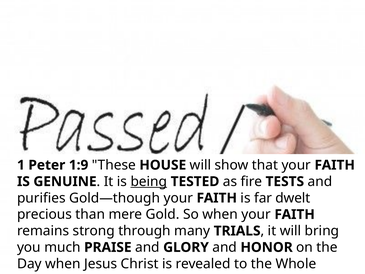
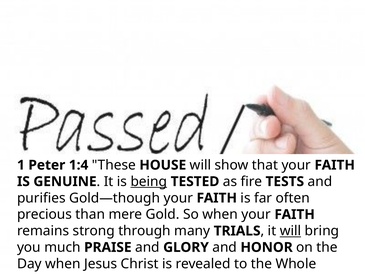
1:9: 1:9 -> 1:4 (79, 165)
dwelt: dwelt -> often (293, 198)
will underline: none -> present (290, 231)
